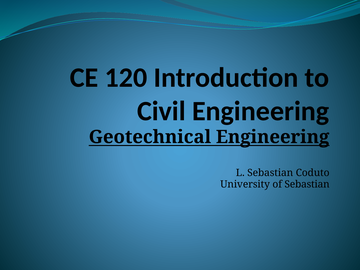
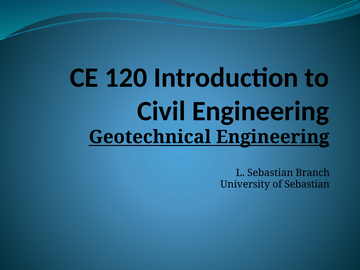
Coduto: Coduto -> Branch (313, 173)
